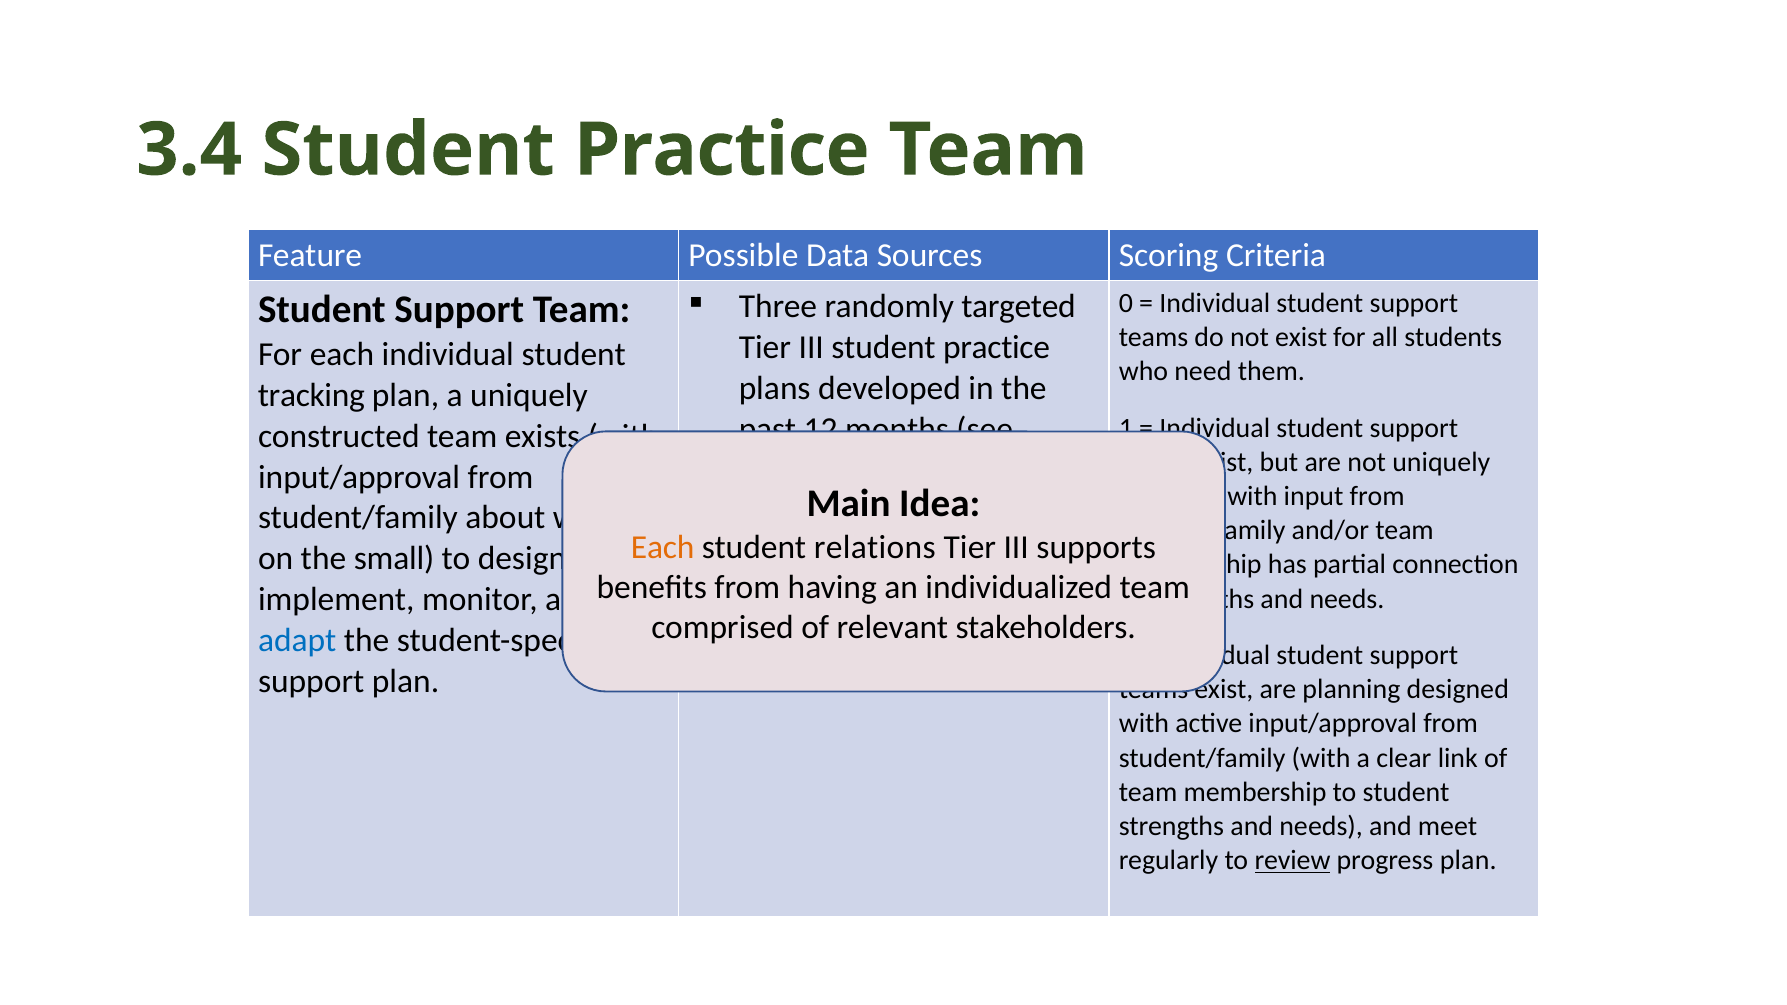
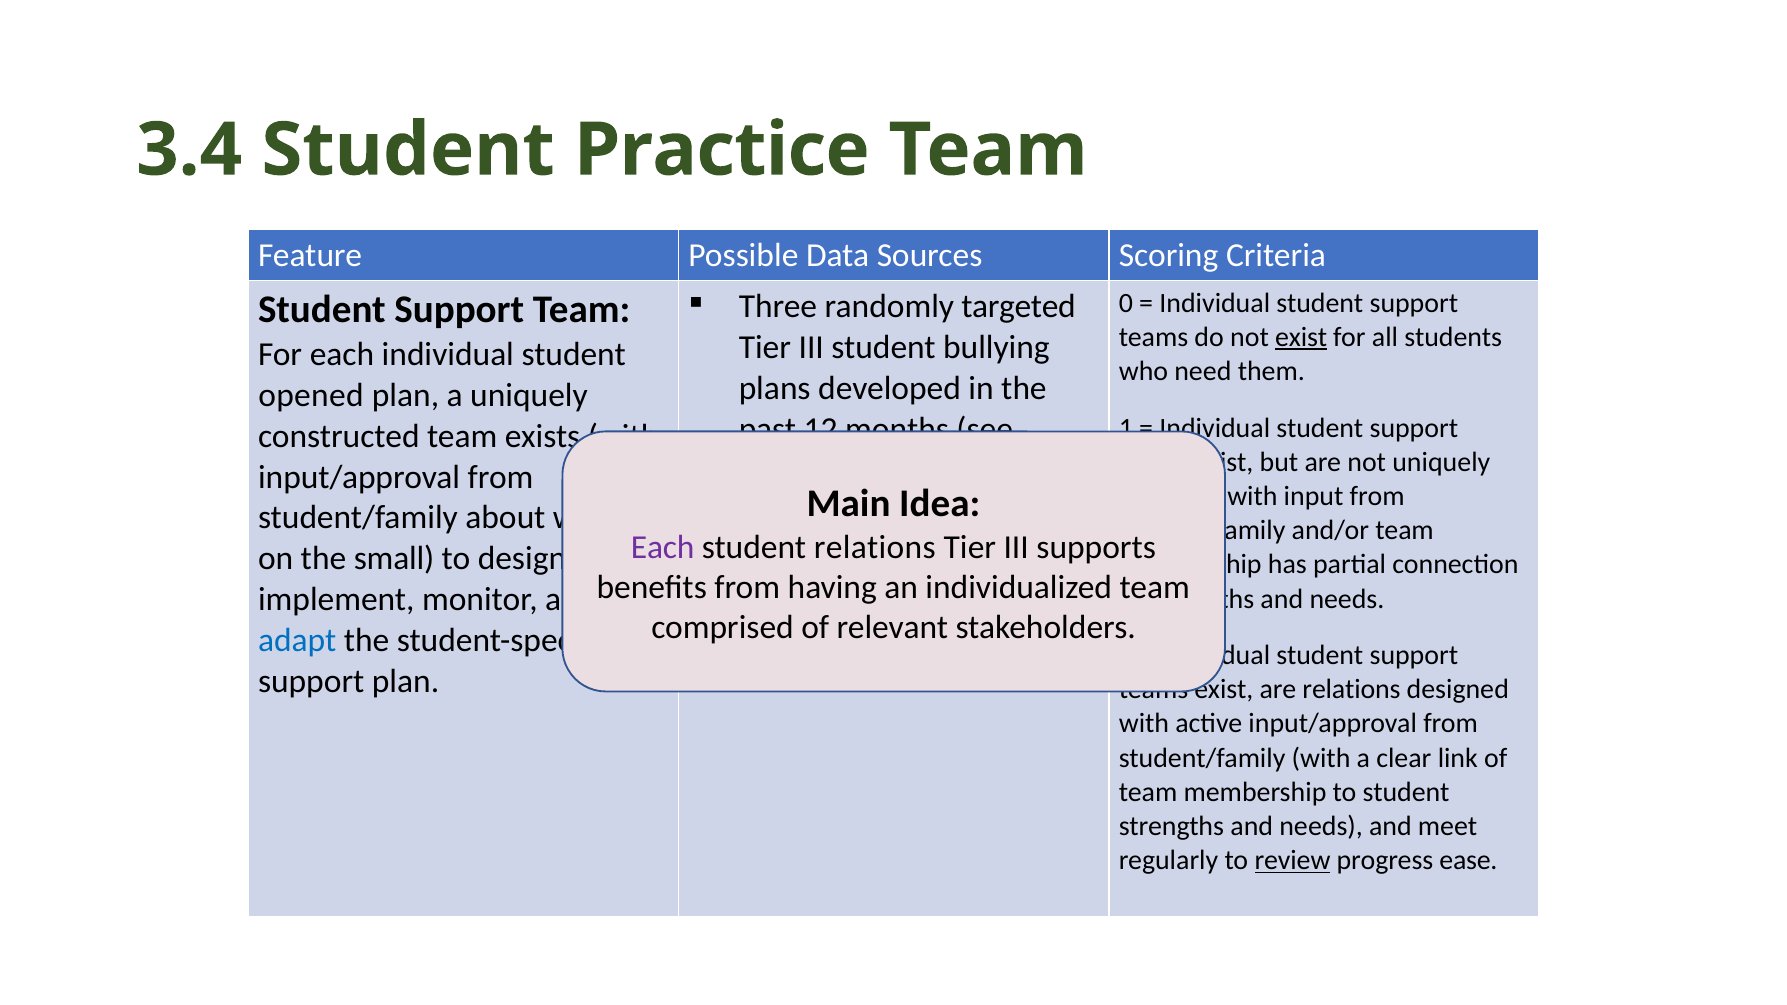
exist underline: none -> present (1301, 337)
III student practice: practice -> bullying (996, 347)
tracking: tracking -> opened (311, 395)
Each colour: orange -> purple (663, 547)
are planning: planning -> relations (1352, 690)
progress plan: plan -> ease (1468, 861)
